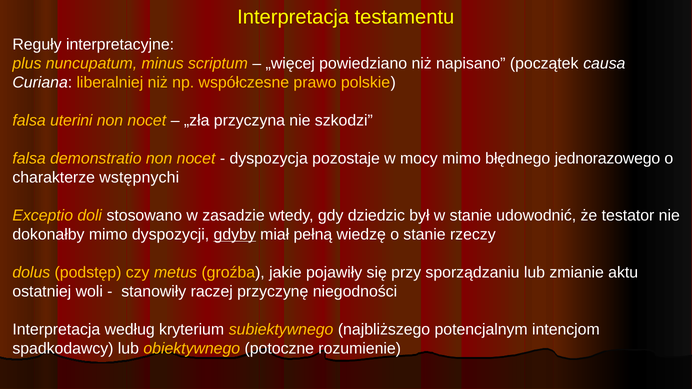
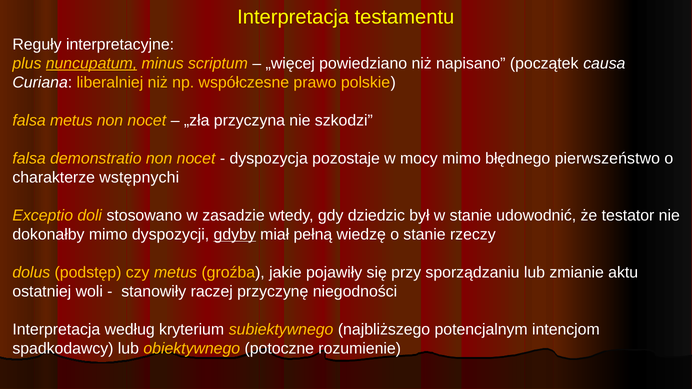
nuncupatum underline: none -> present (91, 63)
falsa uterini: uterini -> metus (71, 120)
jednorazowego: jednorazowego -> pierwszeństwo (607, 158)
